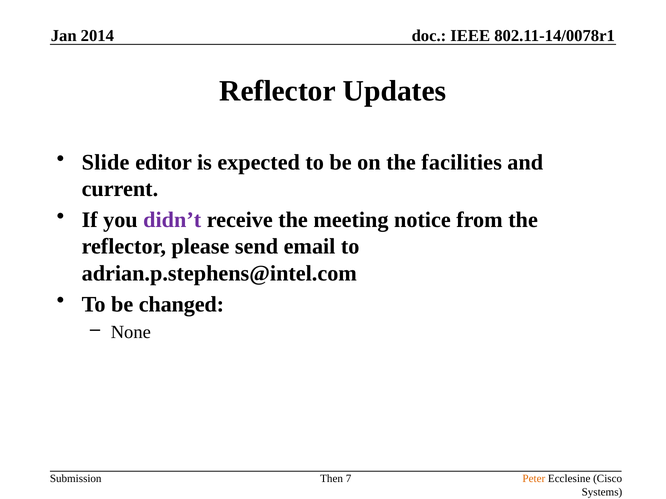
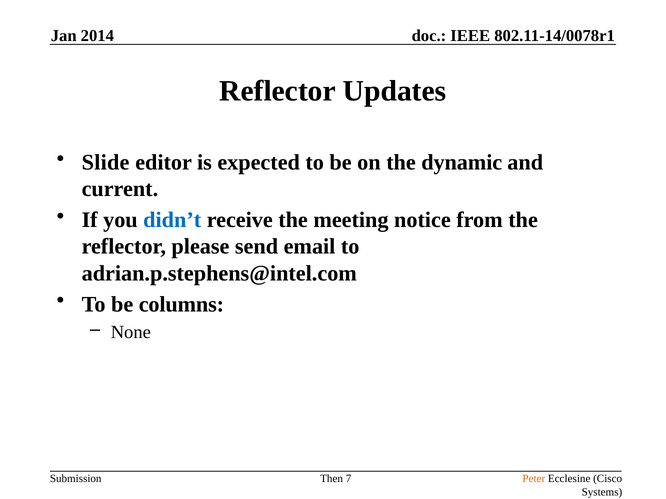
facilities: facilities -> dynamic (462, 163)
didn’t colour: purple -> blue (172, 220)
changed: changed -> columns (181, 305)
